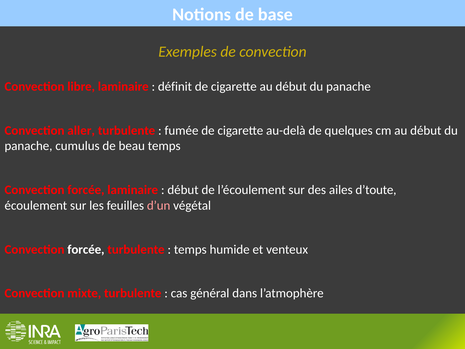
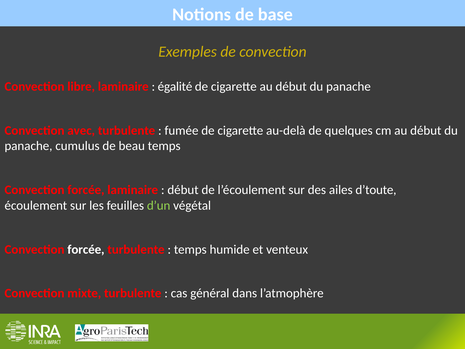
définit: définit -> égalité (175, 86)
aller: aller -> avec (81, 130)
d’un colour: pink -> light green (159, 205)
